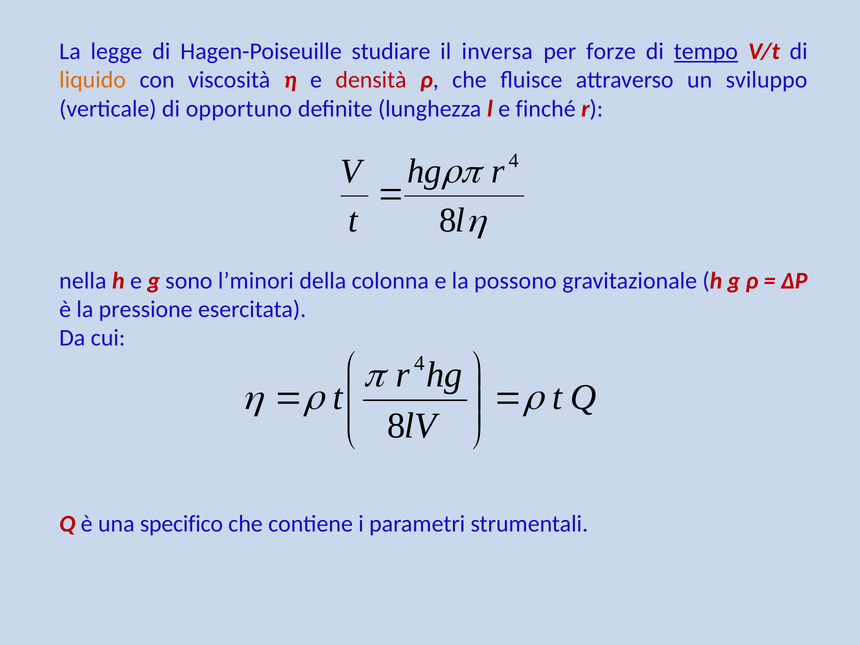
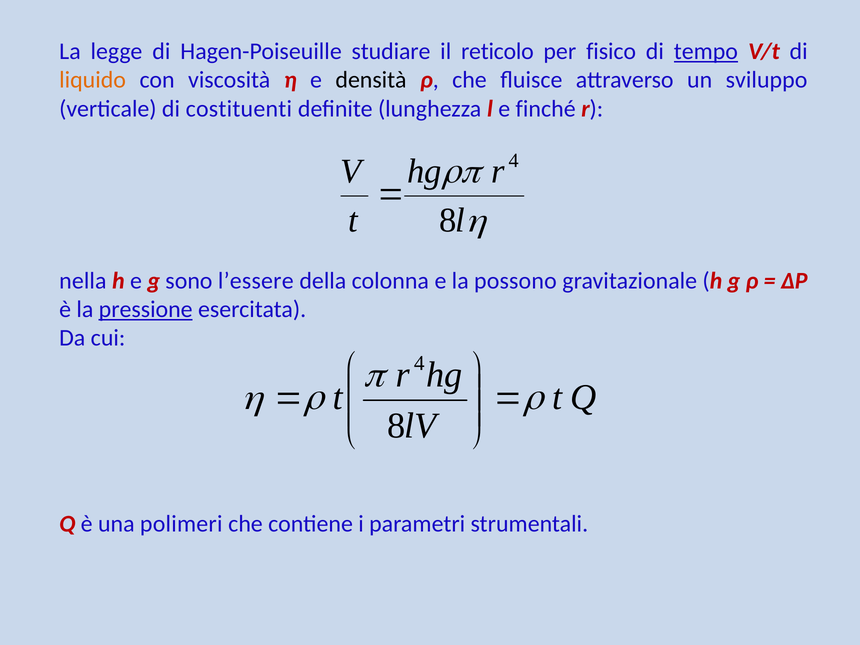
inversa: inversa -> reticolo (497, 51)
forze: forze -> fisico (611, 51)
densità colour: red -> black (371, 80)
opportuno: opportuno -> costituenti (239, 109)
l’minori: l’minori -> l’essere (256, 281)
pressione underline: none -> present (146, 309)
specifico: specifico -> polimeri (181, 524)
